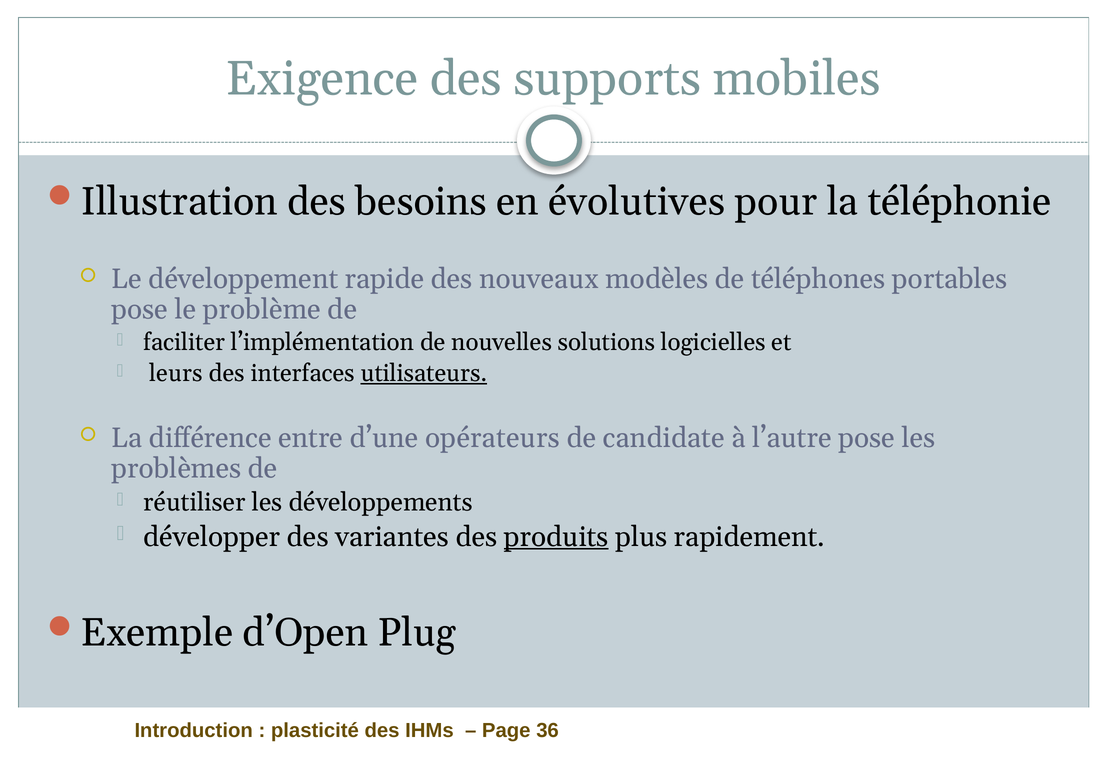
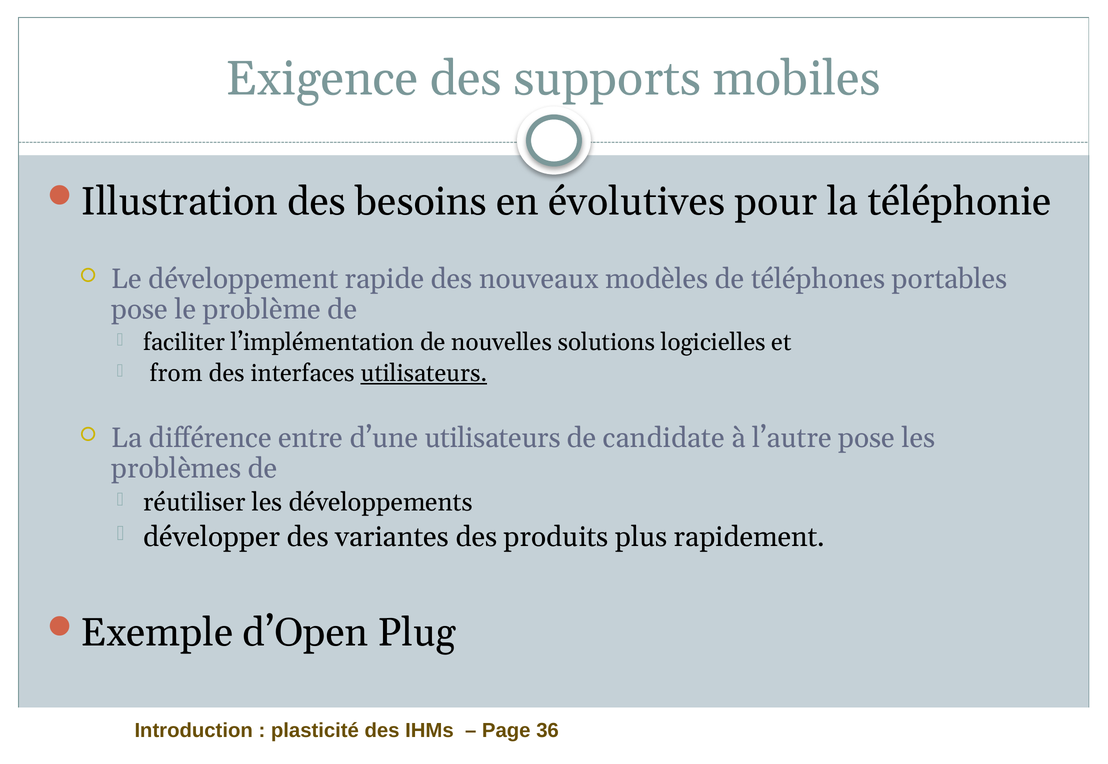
leurs: leurs -> from (176, 374)
d’une opérateurs: opérateurs -> utilisateurs (493, 438)
produits underline: present -> none (556, 537)
